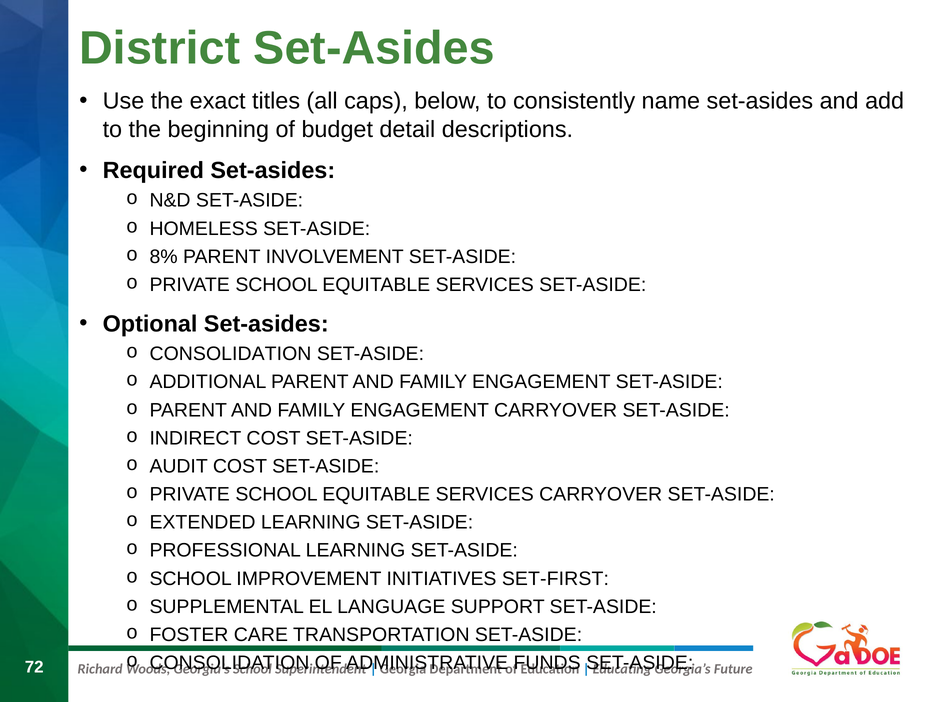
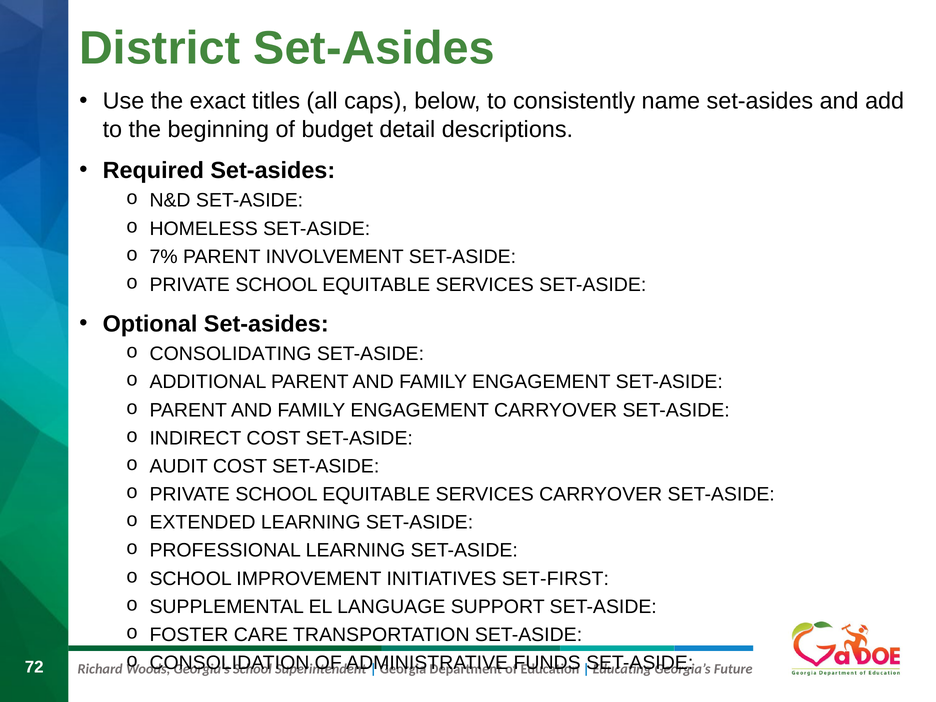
8%: 8% -> 7% (164, 257)
CONSOLIDATION: CONSOLIDATION -> CONSOLIDATING (230, 354)
